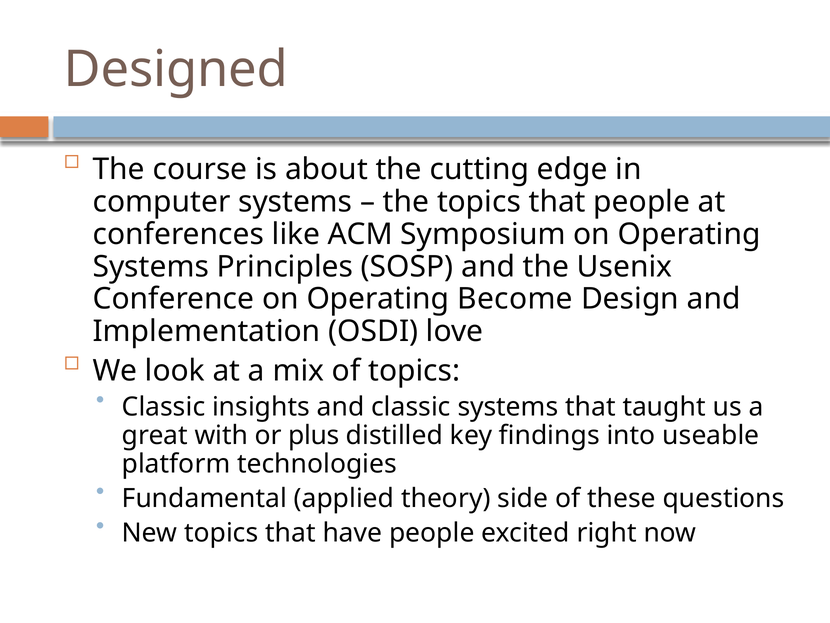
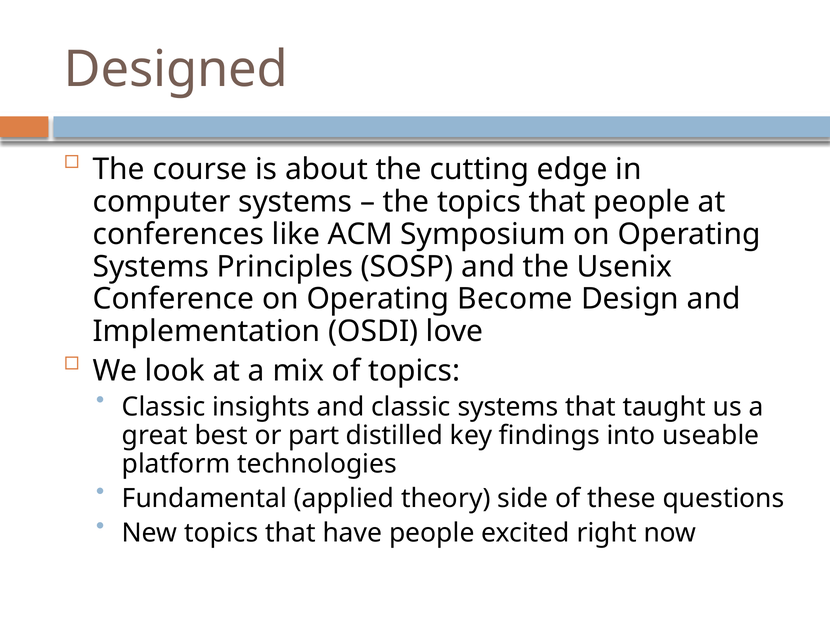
with: with -> best (221, 435)
plus: plus -> part (314, 435)
